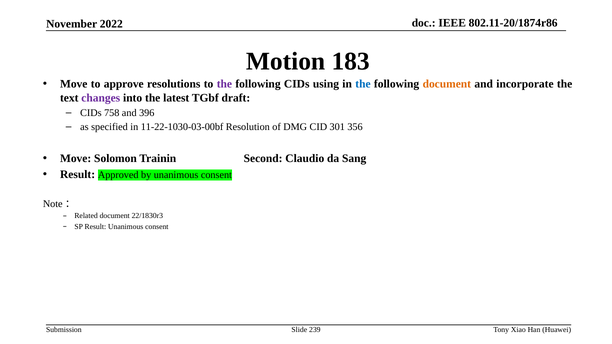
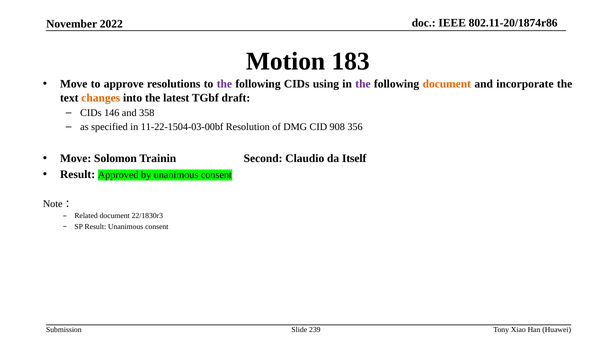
the colour: blue -> purple (363, 84)
changes colour: purple -> orange (101, 98)
758: 758 -> 146 (112, 113)
396: 396 -> 358 (147, 113)
11-22-1030-03-00bf: 11-22-1030-03-00bf -> 11-22-1504-03-00bf (182, 127)
301: 301 -> 908 (337, 127)
Sang: Sang -> Itself (354, 159)
